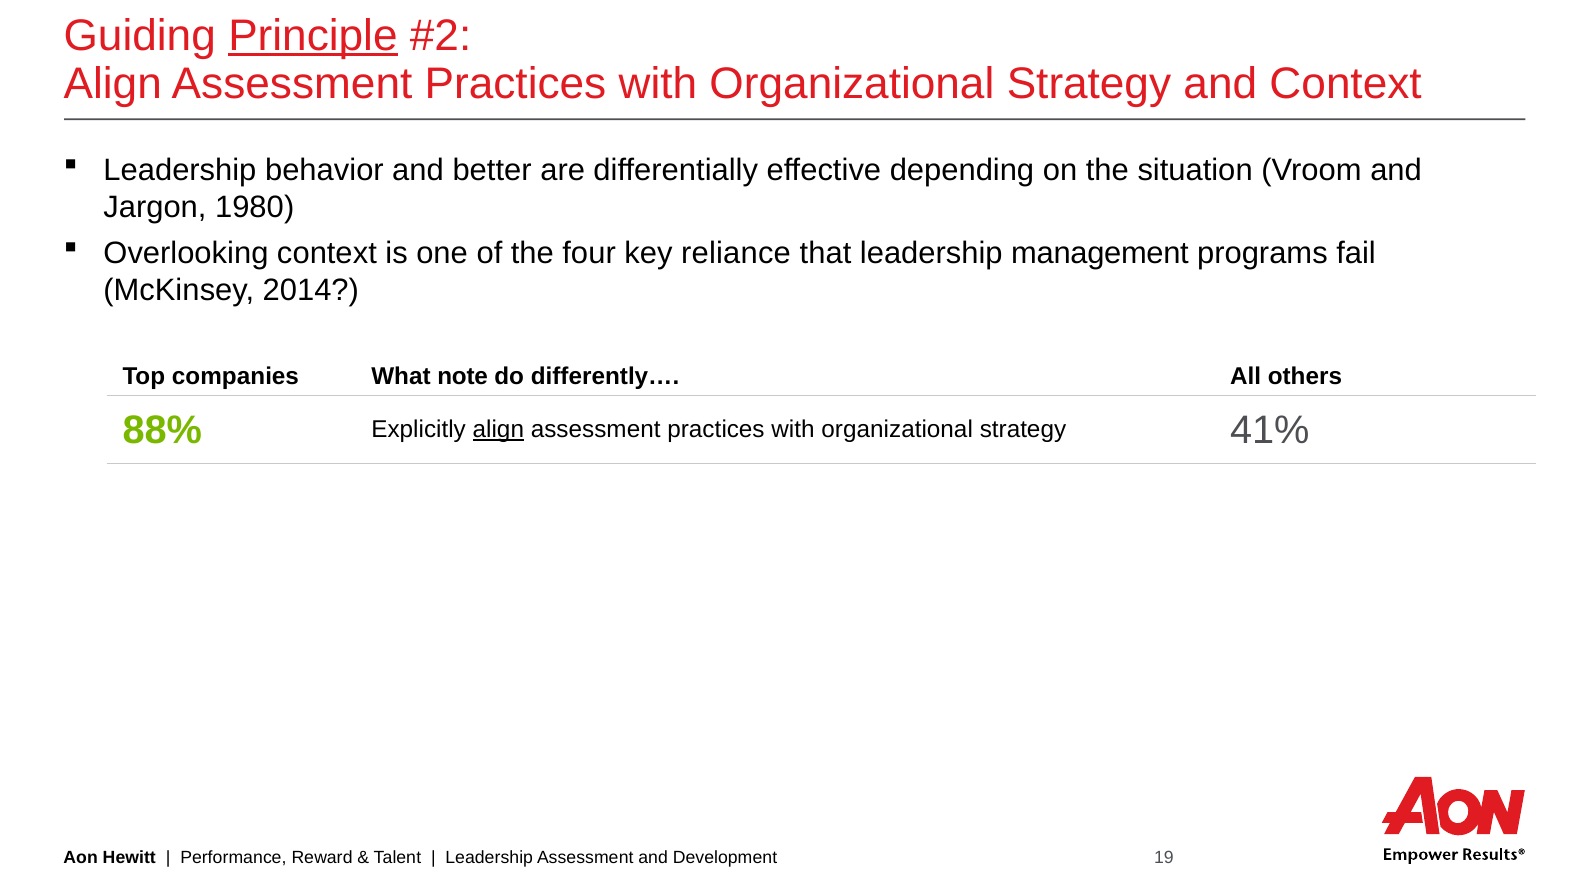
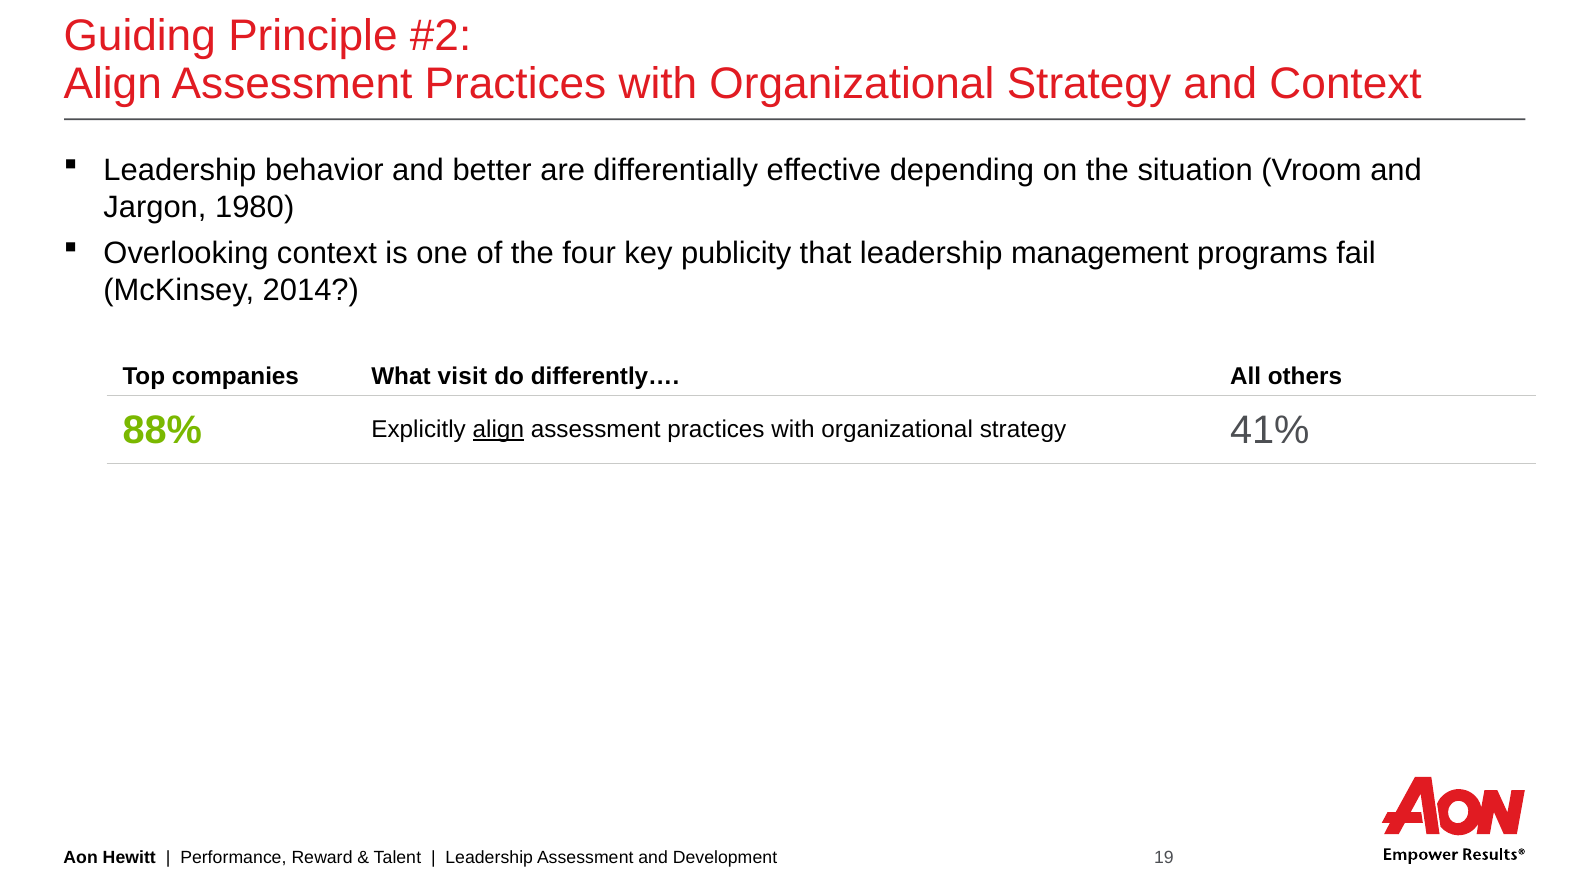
Principle underline: present -> none (313, 36)
reliance: reliance -> publicity (736, 253)
note: note -> visit (462, 376)
